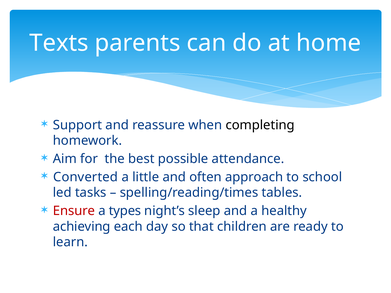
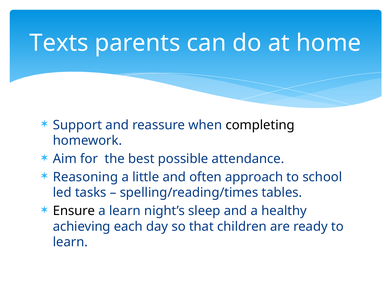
Converted: Converted -> Reasoning (86, 177)
Ensure colour: red -> black (74, 211)
a types: types -> learn (125, 211)
